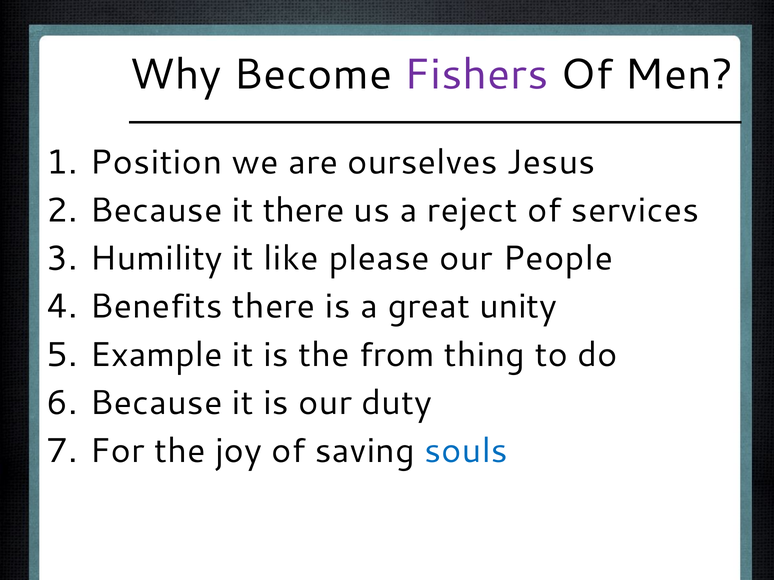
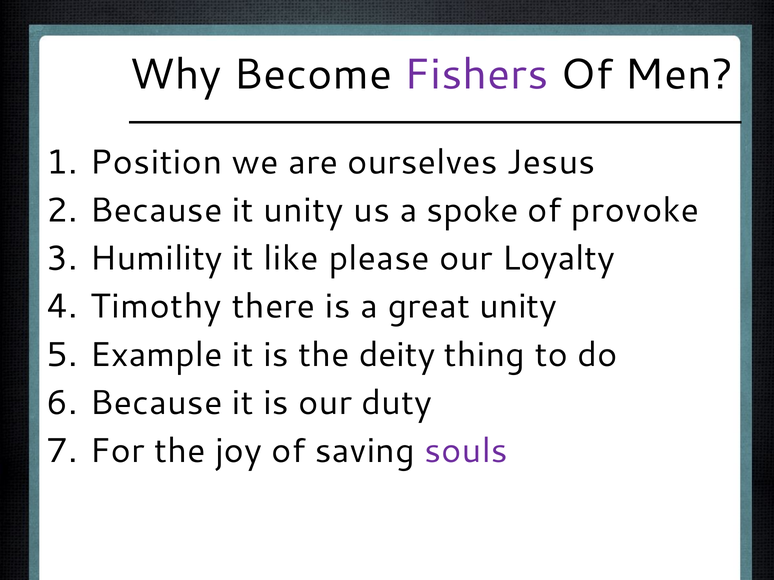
it there: there -> unity (303, 211)
reject: reject -> spoke (473, 211)
services: services -> provoke (635, 211)
People: People -> Loyalty (558, 259)
Benefits: Benefits -> Timothy (156, 307)
from: from -> deity (397, 355)
souls colour: blue -> purple (466, 451)
